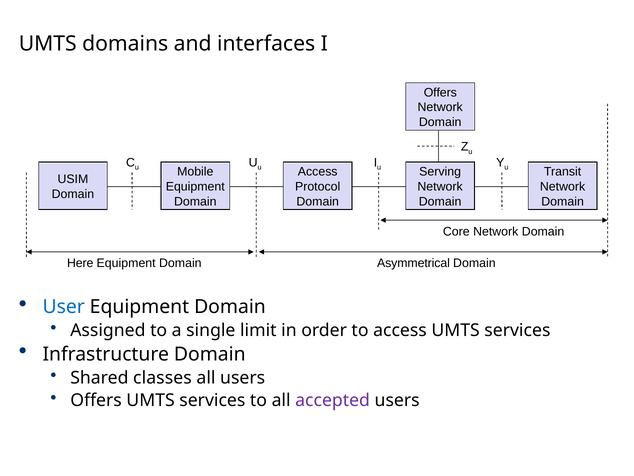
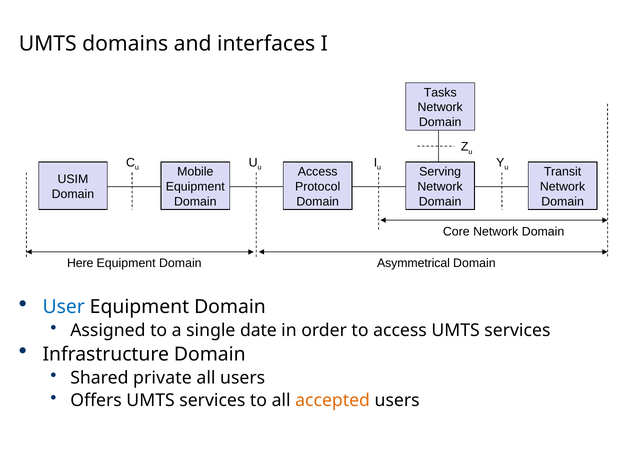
Offers: Offers -> Tasks (440, 92)
limit: limit -> date (258, 330)
classes: classes -> private (162, 378)
accepted colour: purple -> orange (333, 400)
